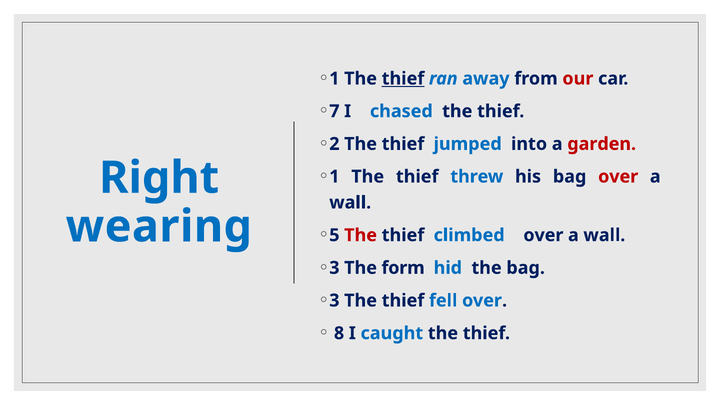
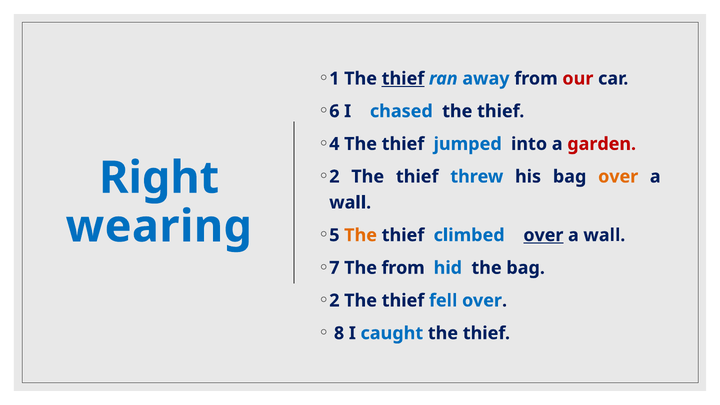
7: 7 -> 6 (334, 111)
2: 2 -> 4 (334, 144)
1: 1 -> 2 (334, 177)
over colour: red -> orange (618, 177)
The colour: red -> orange (361, 235)
over underline: none -> present (543, 235)
3: 3 -> 7 (334, 268)
The form: form -> from (403, 268)
3: 3 -> 2 (334, 301)
